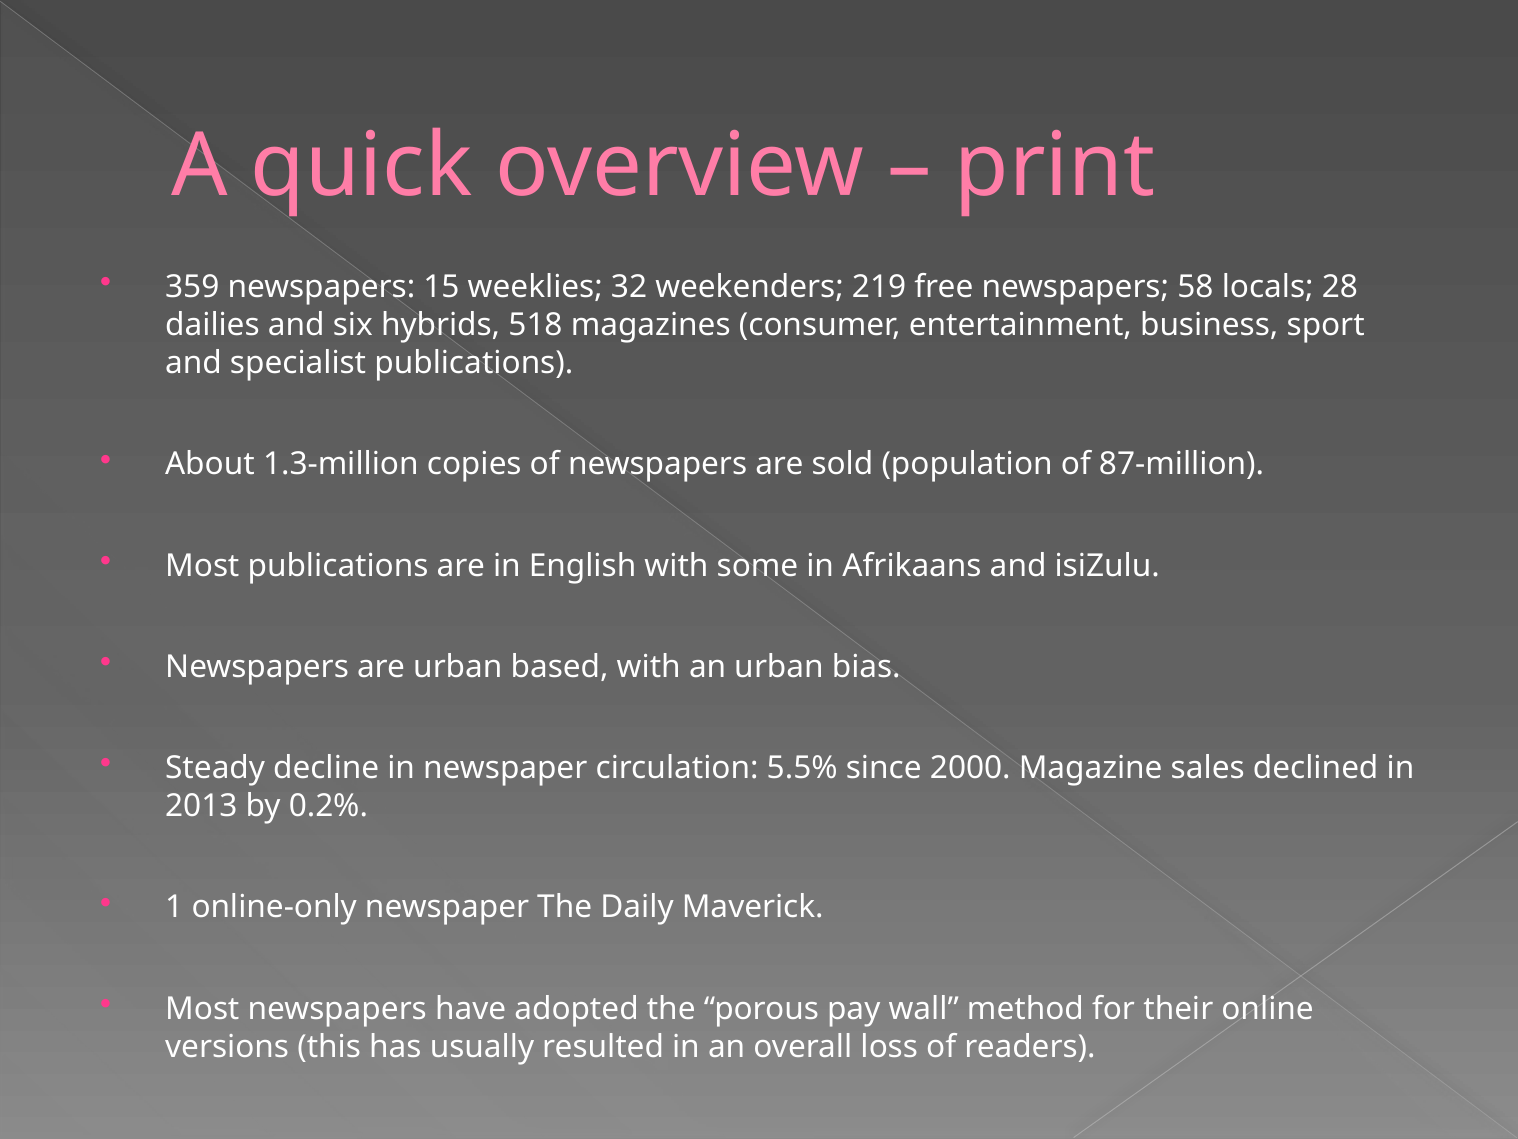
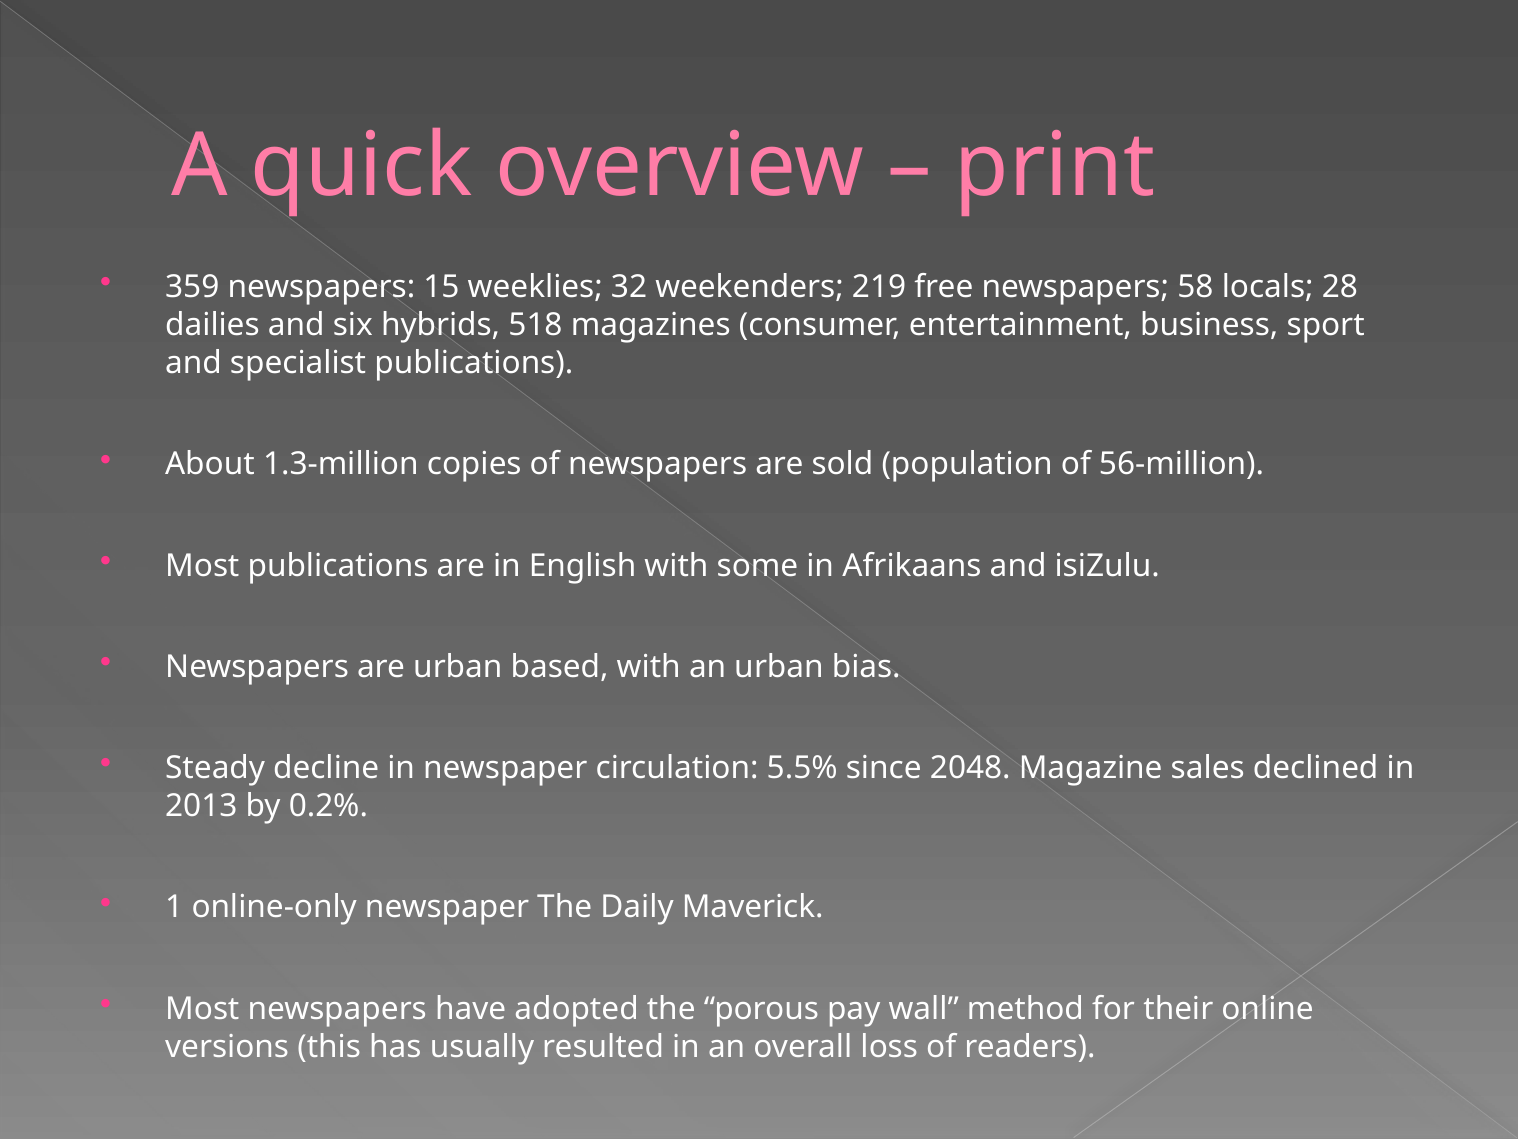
87-million: 87-million -> 56-million (1182, 464)
2000: 2000 -> 2048 (970, 768)
